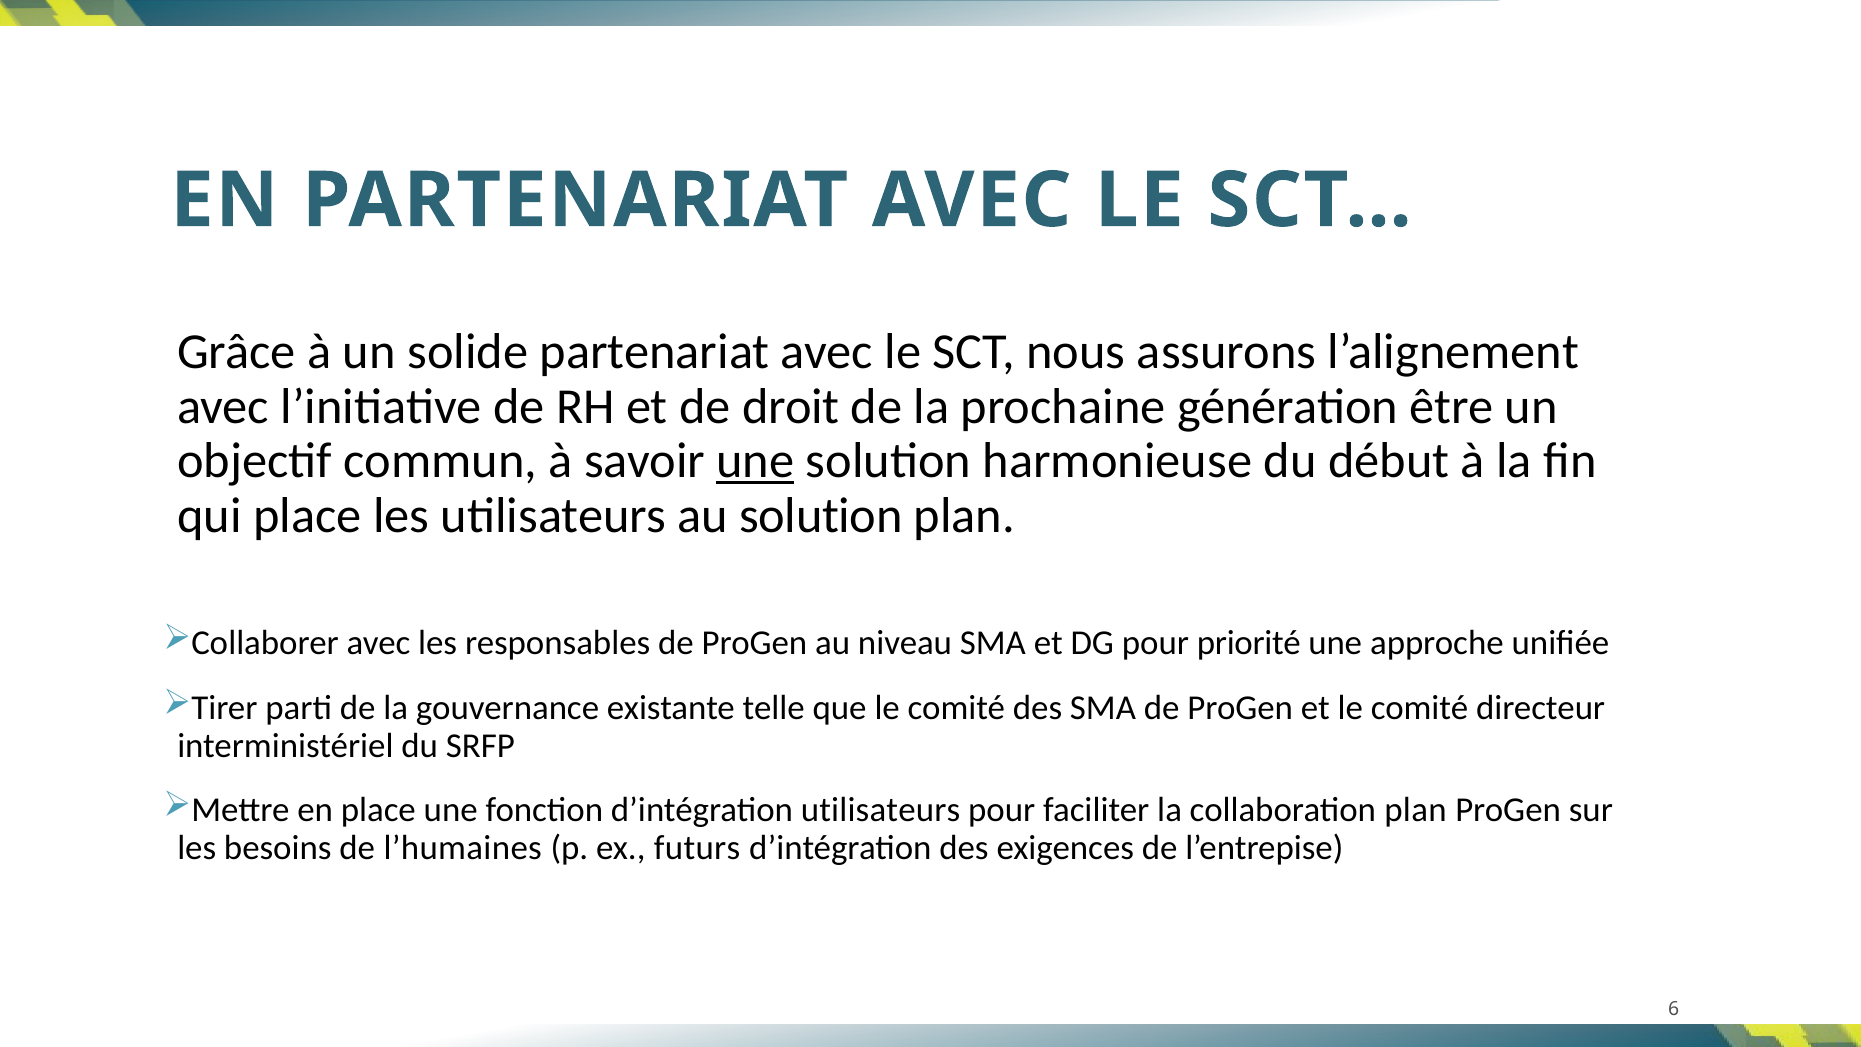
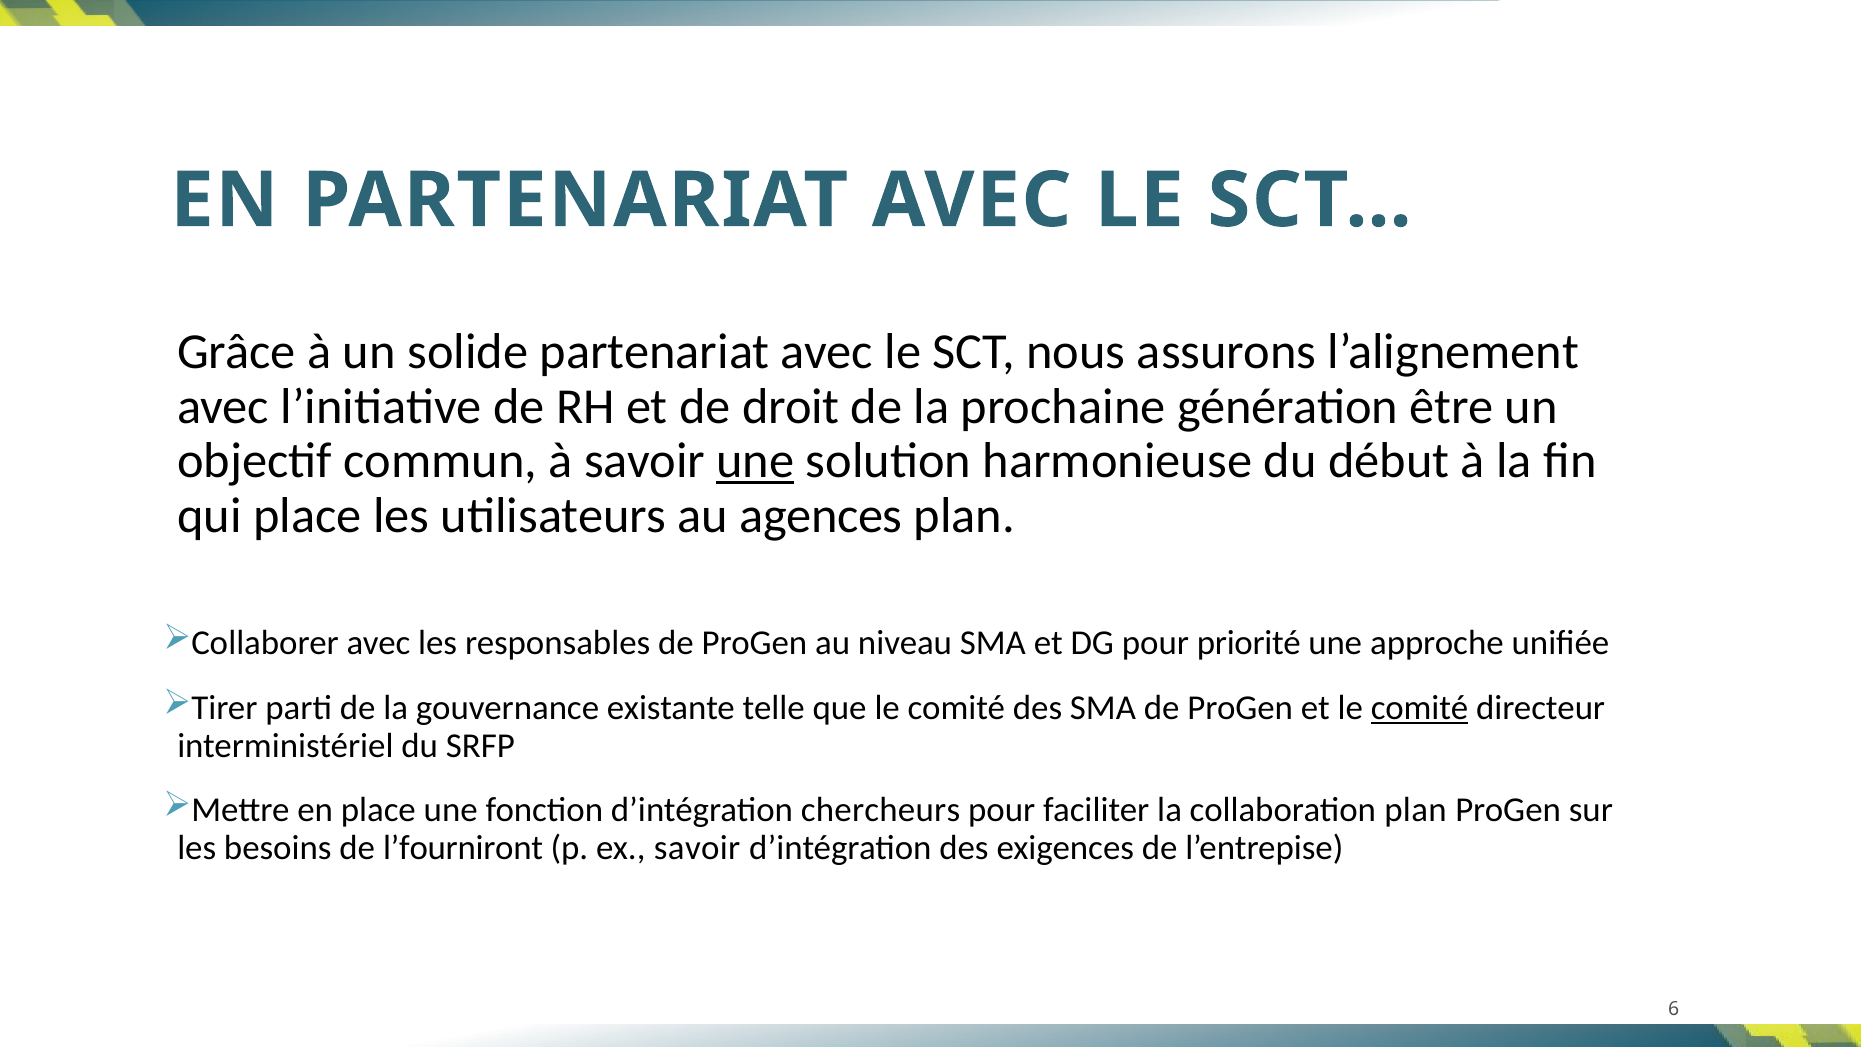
au solution: solution -> agences (821, 515)
comité underline: none -> present (1419, 708)
d’intégration utilisateurs: utilisateurs -> chercheurs (881, 810)
l’humaines: l’humaines -> l’fourniront (463, 848)
ex futurs: futurs -> savoir (697, 848)
